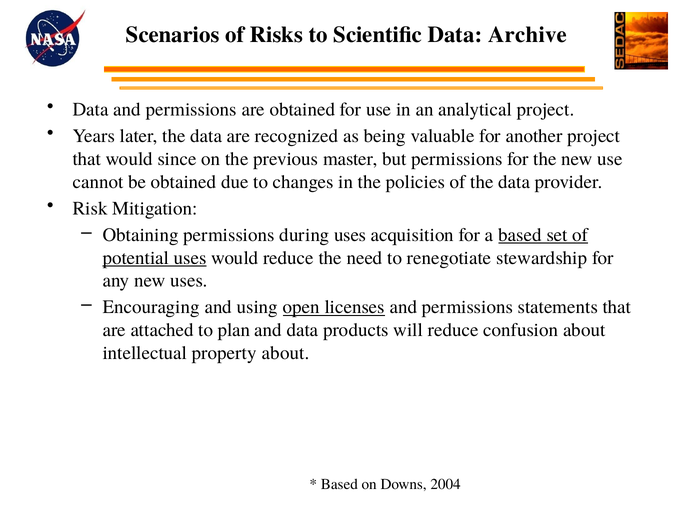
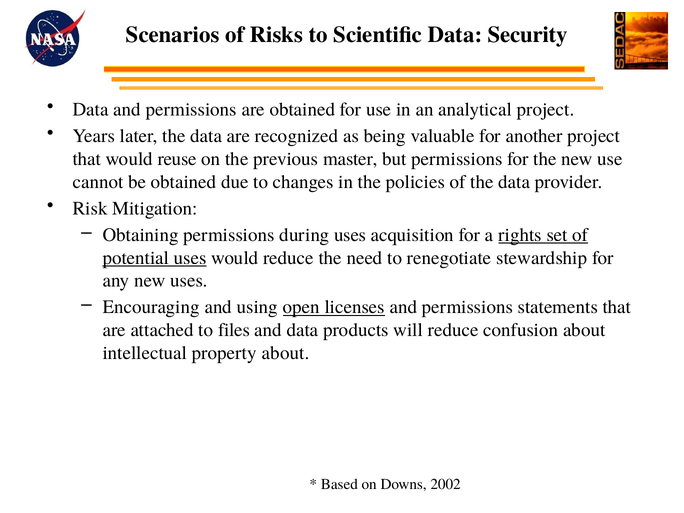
Archive: Archive -> Security (528, 35)
since: since -> reuse (177, 159)
a based: based -> rights (520, 235)
plan: plan -> files (234, 330)
2004: 2004 -> 2002 (446, 484)
